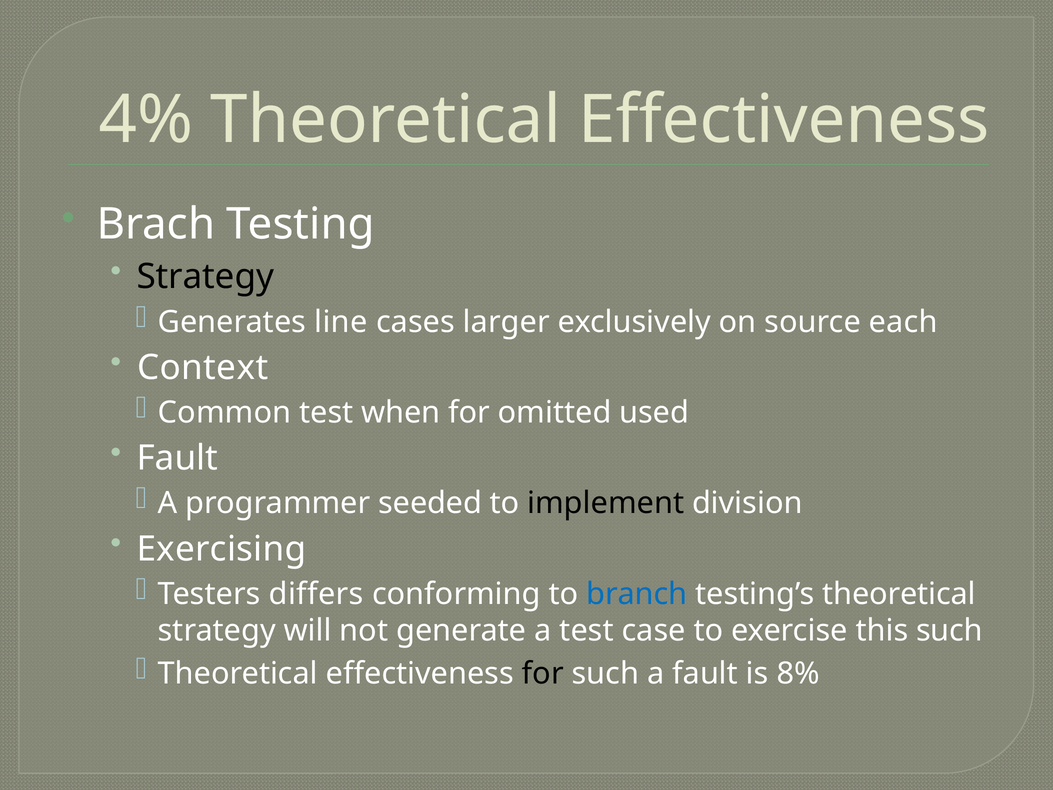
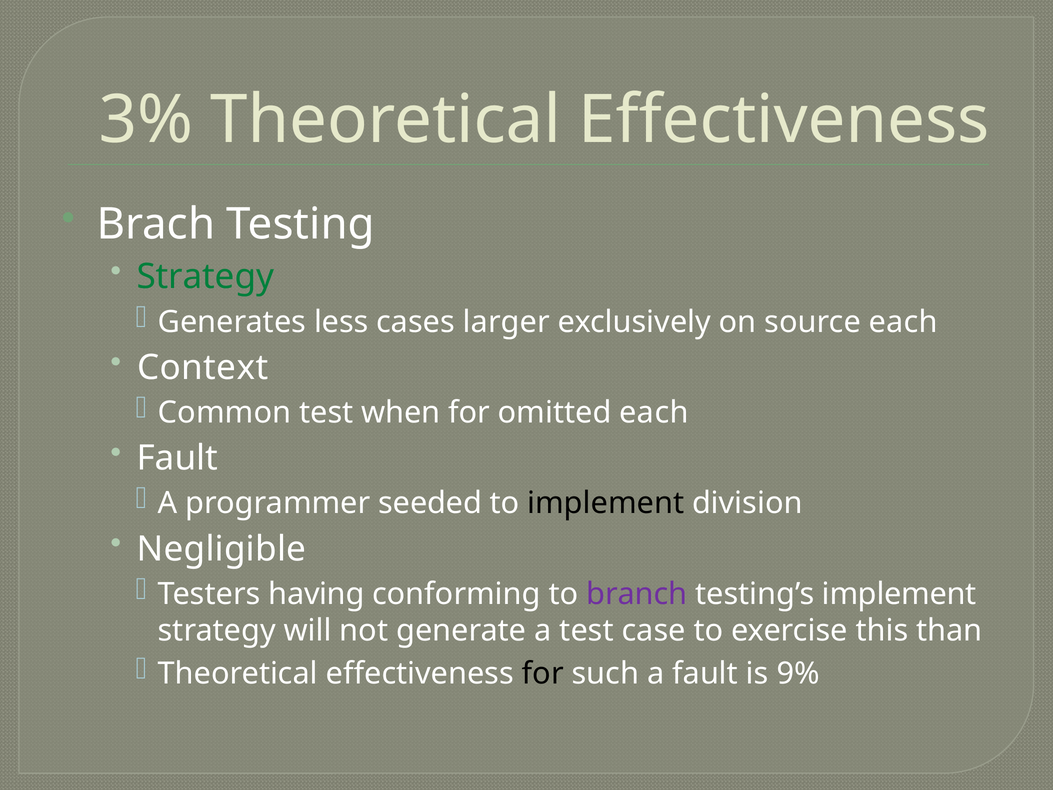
4%: 4% -> 3% (146, 120)
Strategy colour: black -> green (205, 277)
line: line -> less (341, 322)
omitted used: used -> each (654, 412)
Exercising: Exercising -> Negligible (221, 549)
differs: differs -> having (316, 594)
branch colour: blue -> purple (637, 594)
testing’s theoretical: theoretical -> implement (899, 594)
this such: such -> than (949, 631)
8%: 8% -> 9% (798, 673)
